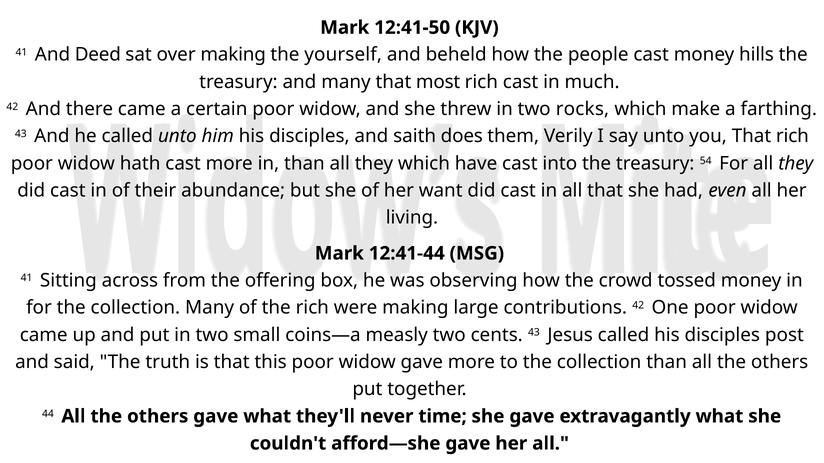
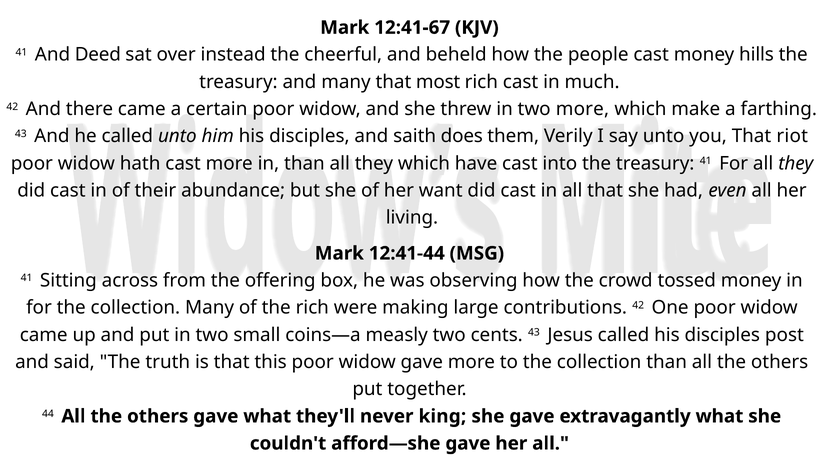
12:41-50: 12:41-50 -> 12:41-67 (412, 28)
over making: making -> instead (233, 55)
yourself: yourself -> cheerful (343, 55)
two rocks: rocks -> more (582, 109)
That rich: rich -> riot (792, 136)
54: 54 -> 41 (706, 161)
time: time -> king (442, 417)
